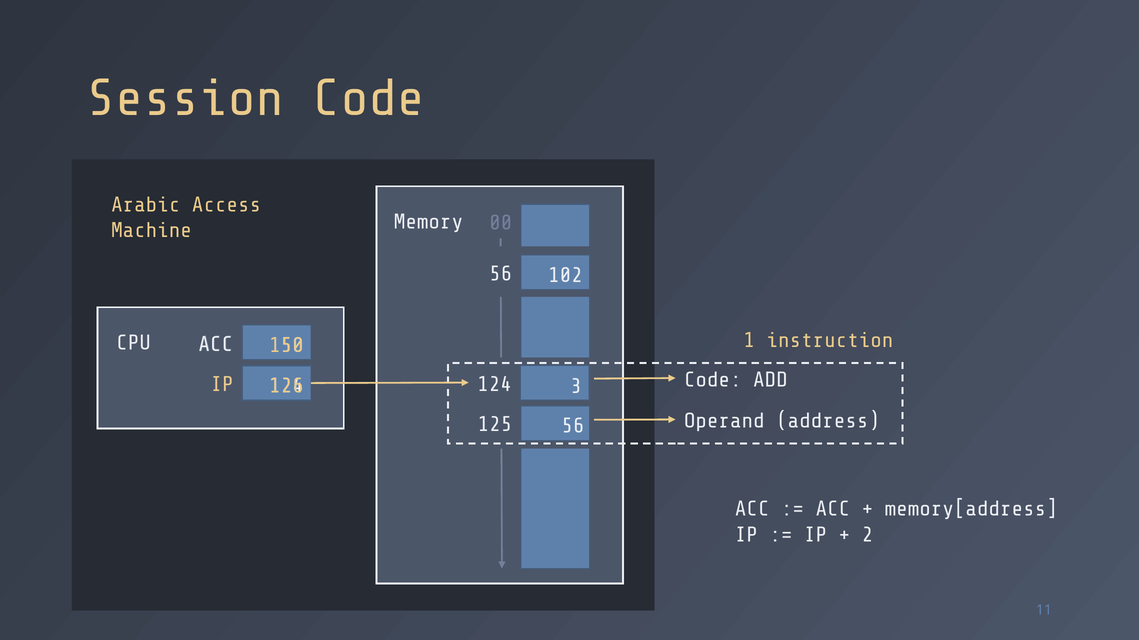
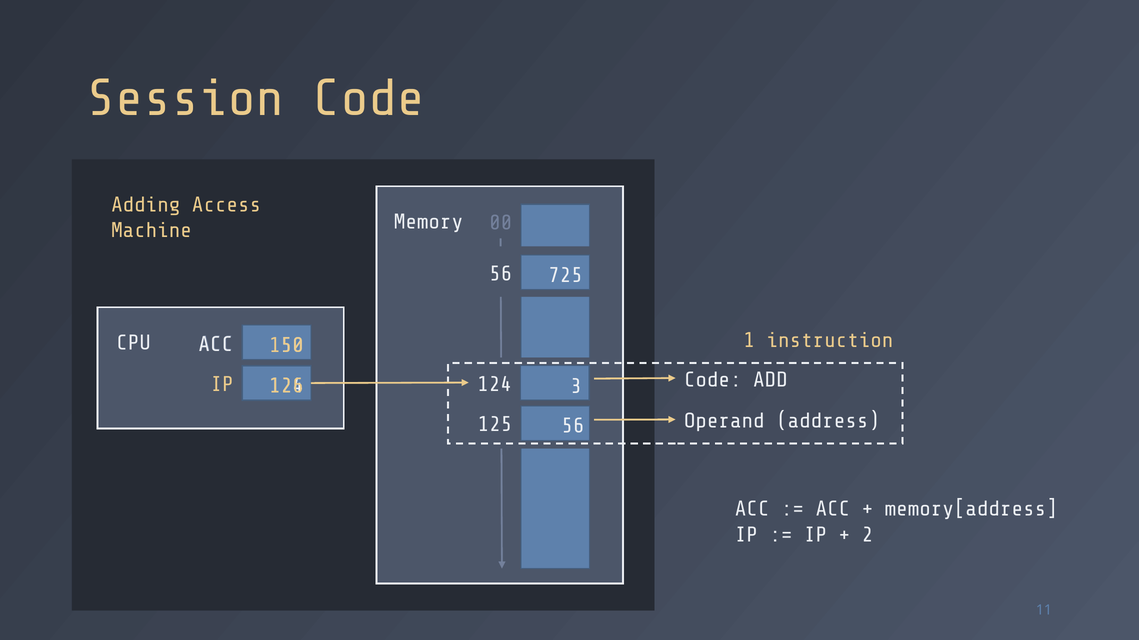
Arabic: Arabic -> Adding (146, 205)
102: 102 -> 725 (565, 275)
